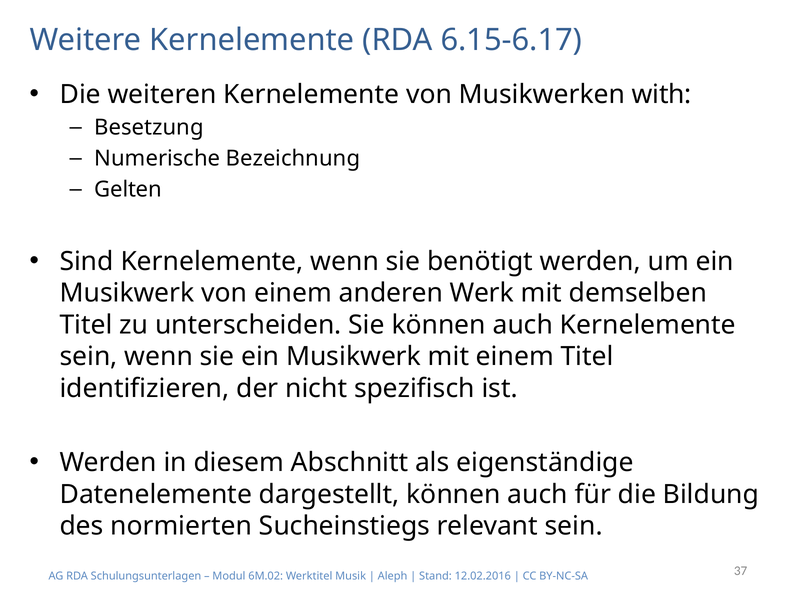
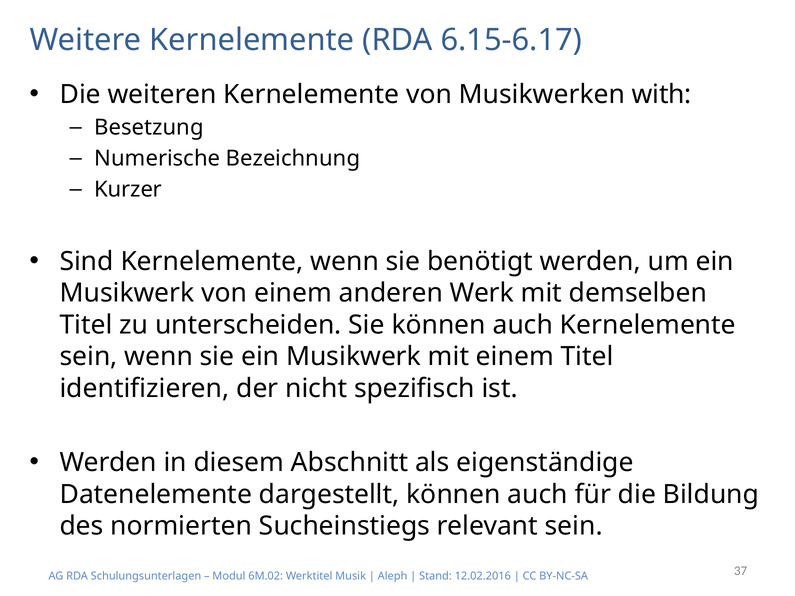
Gelten: Gelten -> Kurzer (128, 190)
